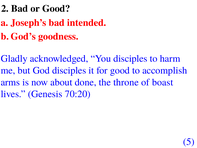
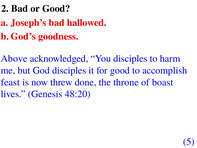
intended: intended -> hallowed (87, 23)
Gladly: Gladly -> Above (14, 58)
arms: arms -> feast (10, 82)
about: about -> threw (61, 82)
70:20: 70:20 -> 48:20 (78, 94)
